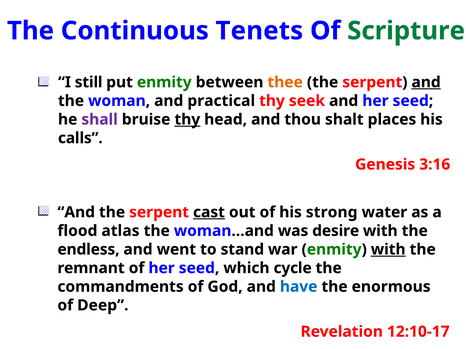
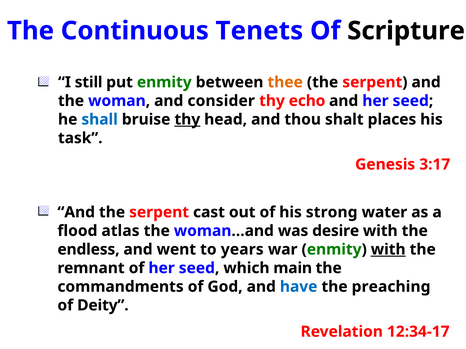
Scripture colour: green -> black (406, 31)
and underline: present -> none (426, 82)
practical: practical -> consider (221, 101)
seek: seek -> echo (307, 101)
shall colour: purple -> blue (100, 120)
calls: calls -> task (80, 138)
3:16: 3:16 -> 3:17 (435, 165)
cast underline: present -> none (209, 212)
stand: stand -> years (242, 250)
cycle: cycle -> main (293, 268)
enormous: enormous -> preaching (391, 287)
Deep: Deep -> Deity (103, 306)
12:10-17: 12:10-17 -> 12:34-17 (418, 332)
